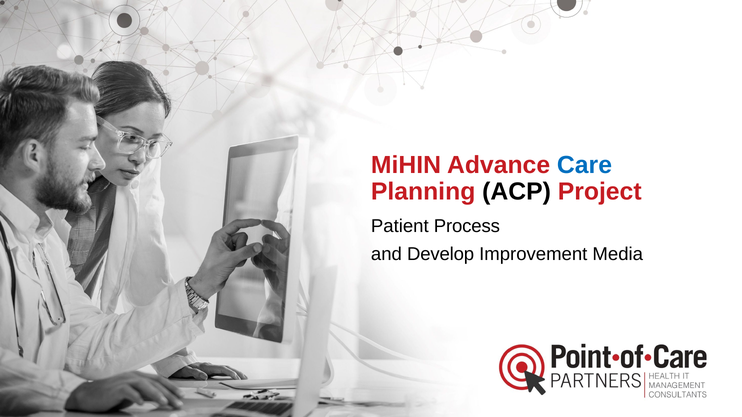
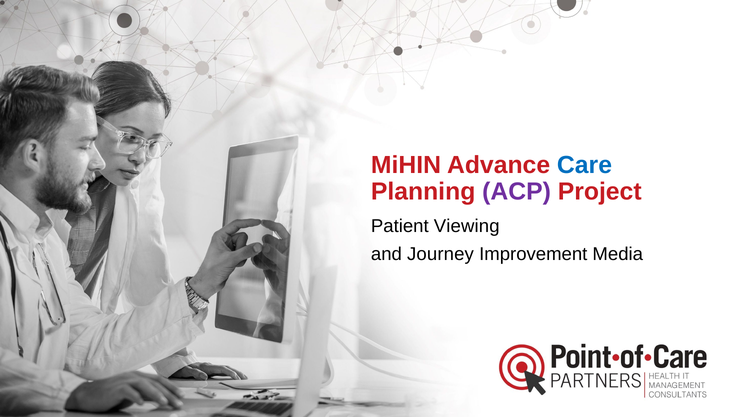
ACP colour: black -> purple (517, 192)
Process: Process -> Viewing (467, 226)
Develop: Develop -> Journey (440, 254)
